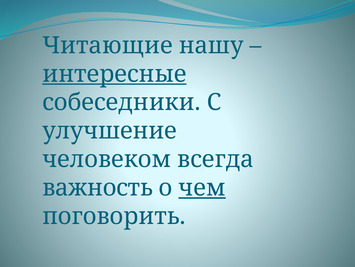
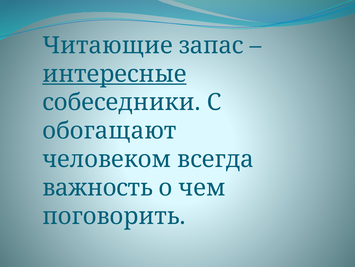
нашу: нашу -> запас (211, 45)
улучшение: улучшение -> обогащают (109, 131)
чем underline: present -> none (202, 187)
